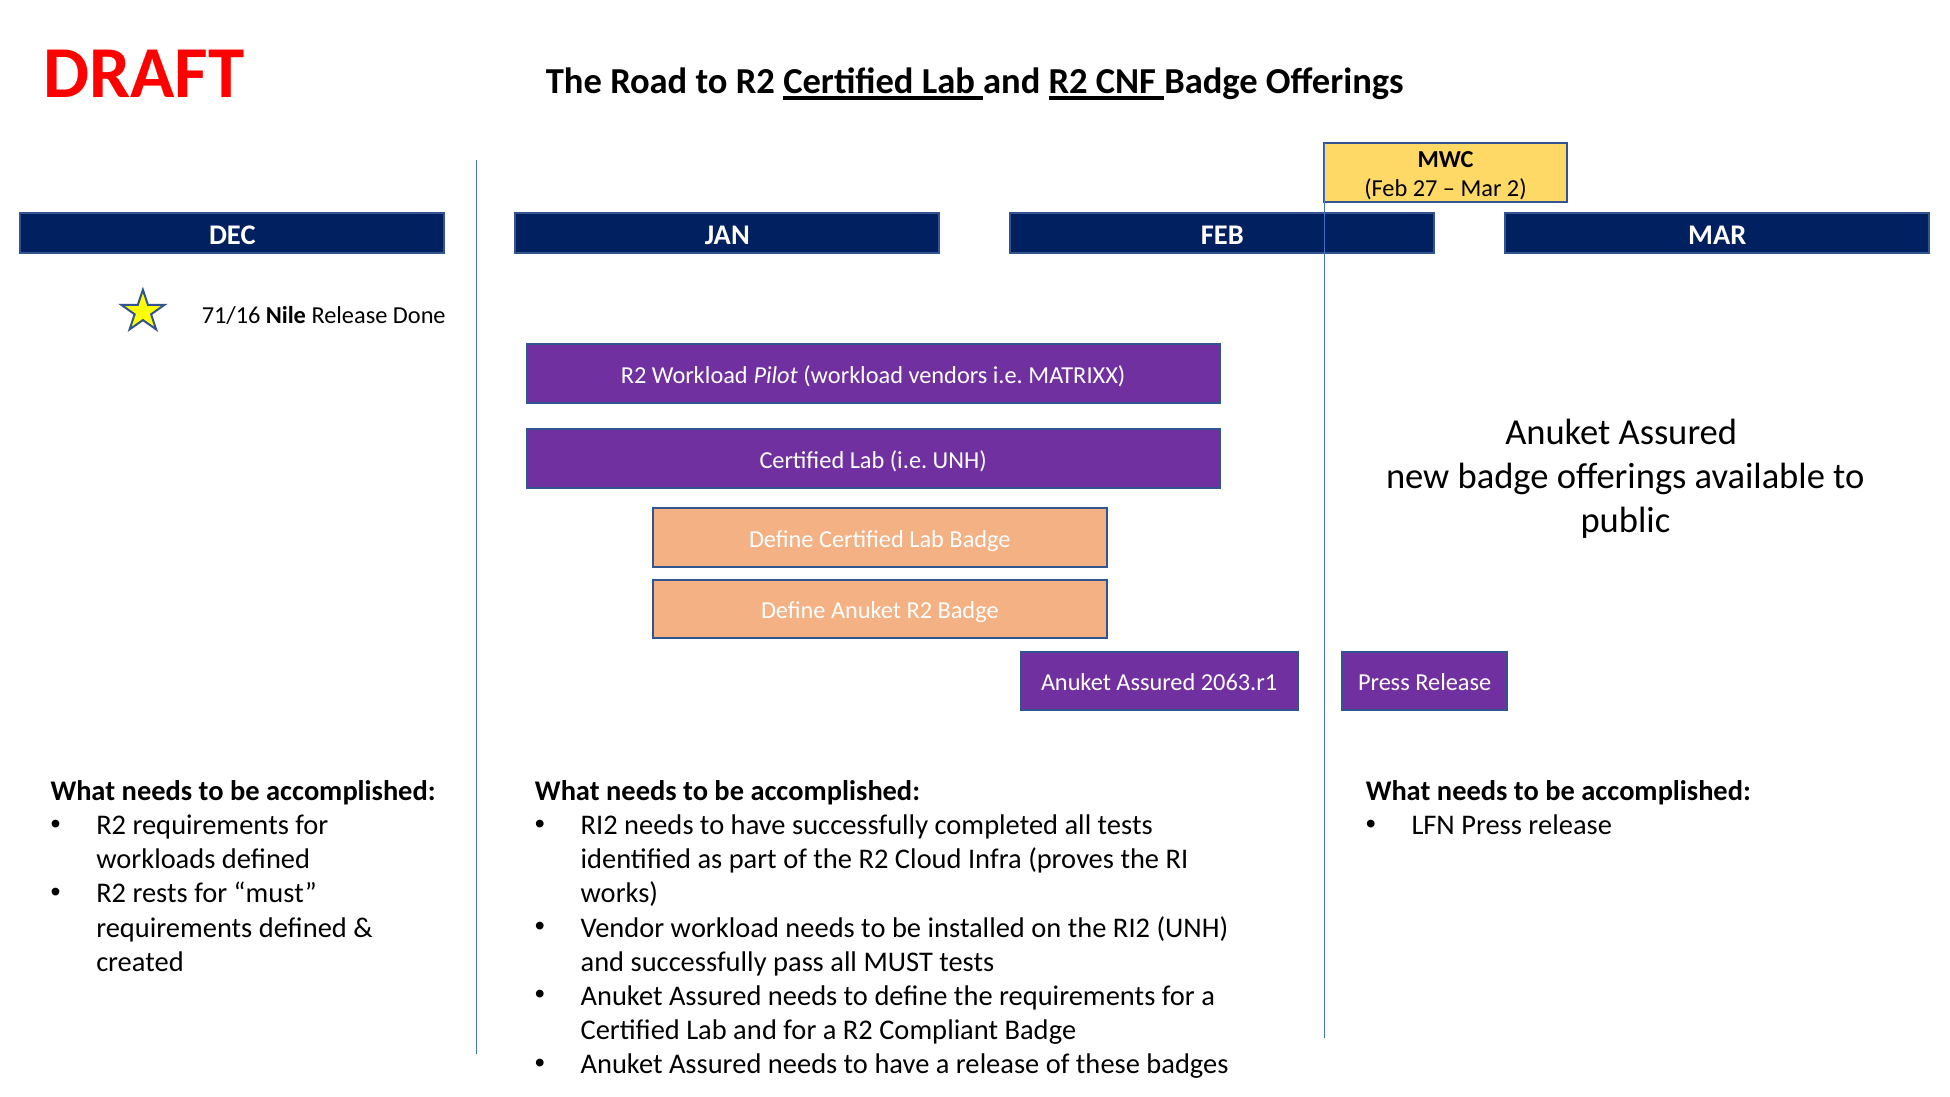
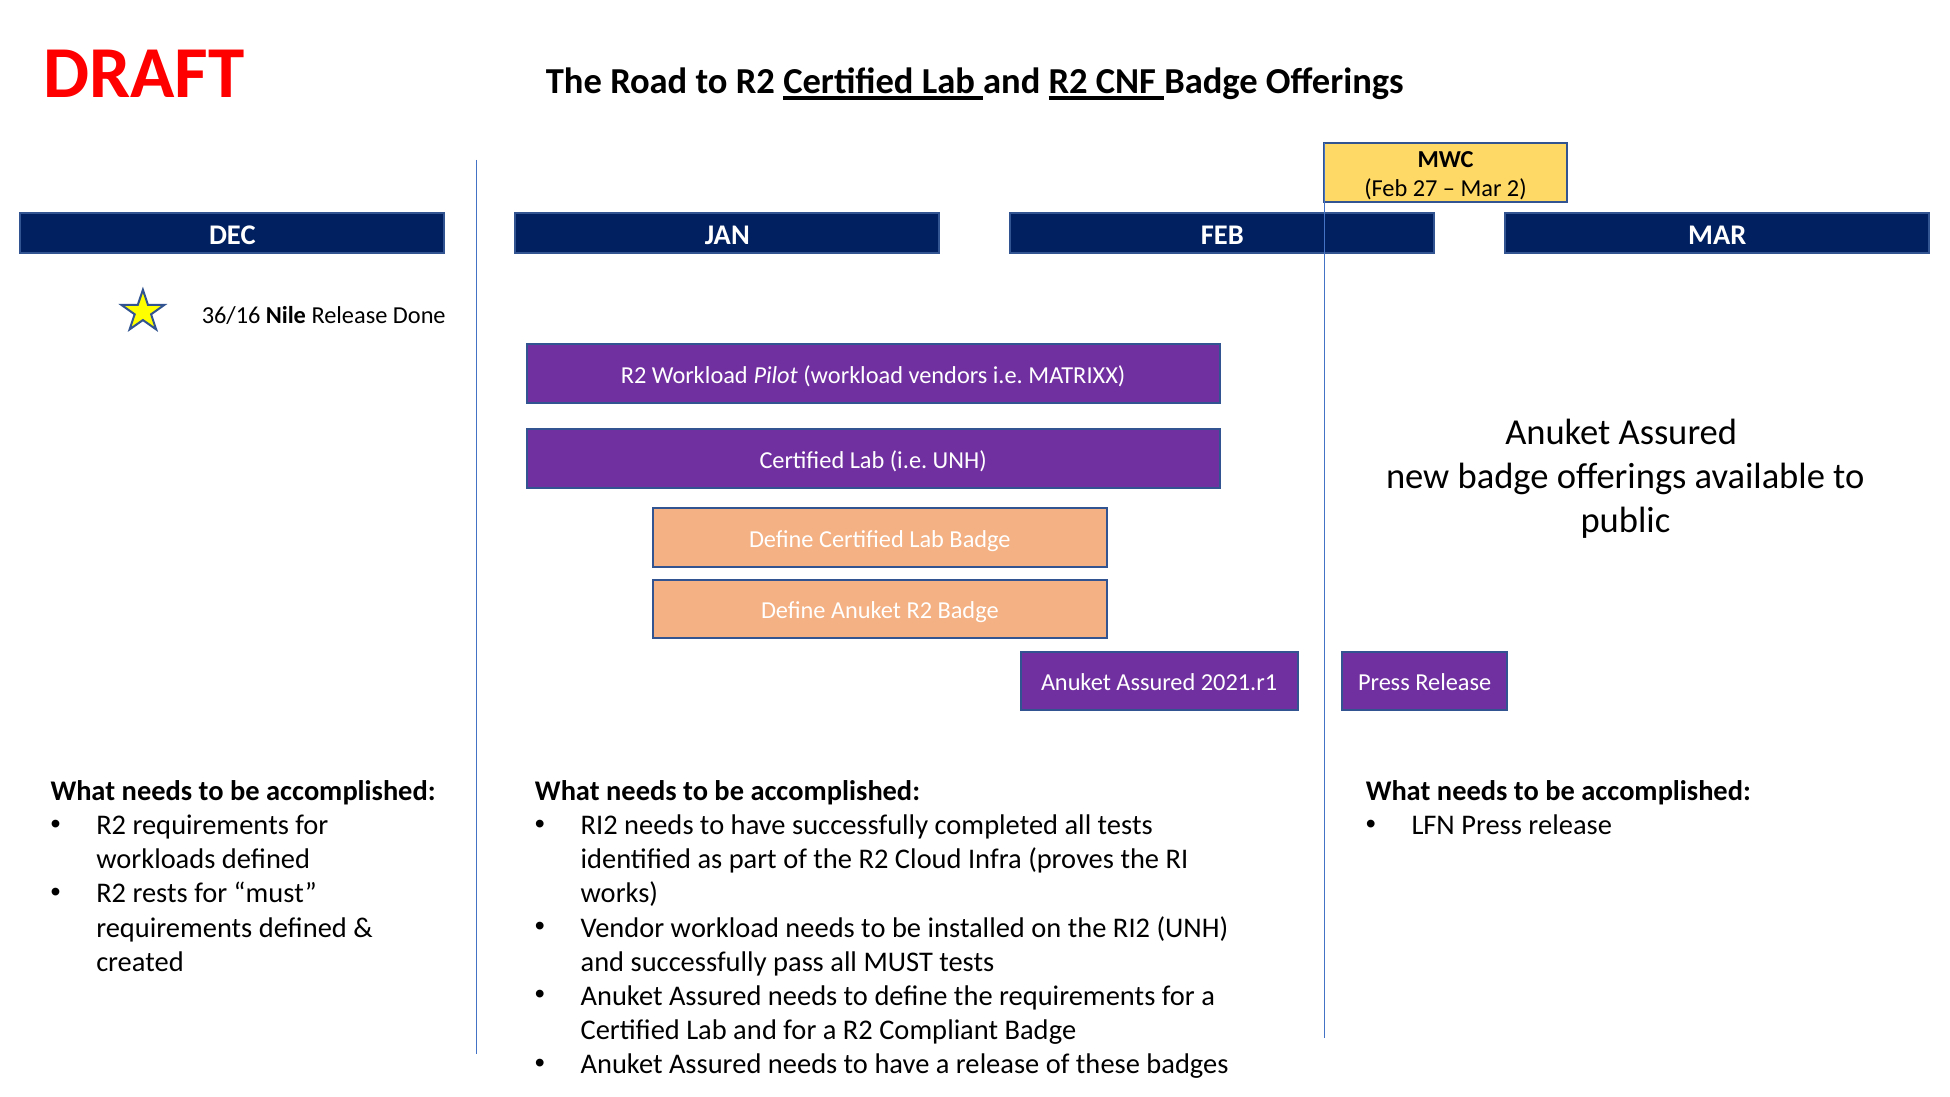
71/16: 71/16 -> 36/16 (231, 316)
2063.r1: 2063.r1 -> 2021.r1 (1239, 683)
